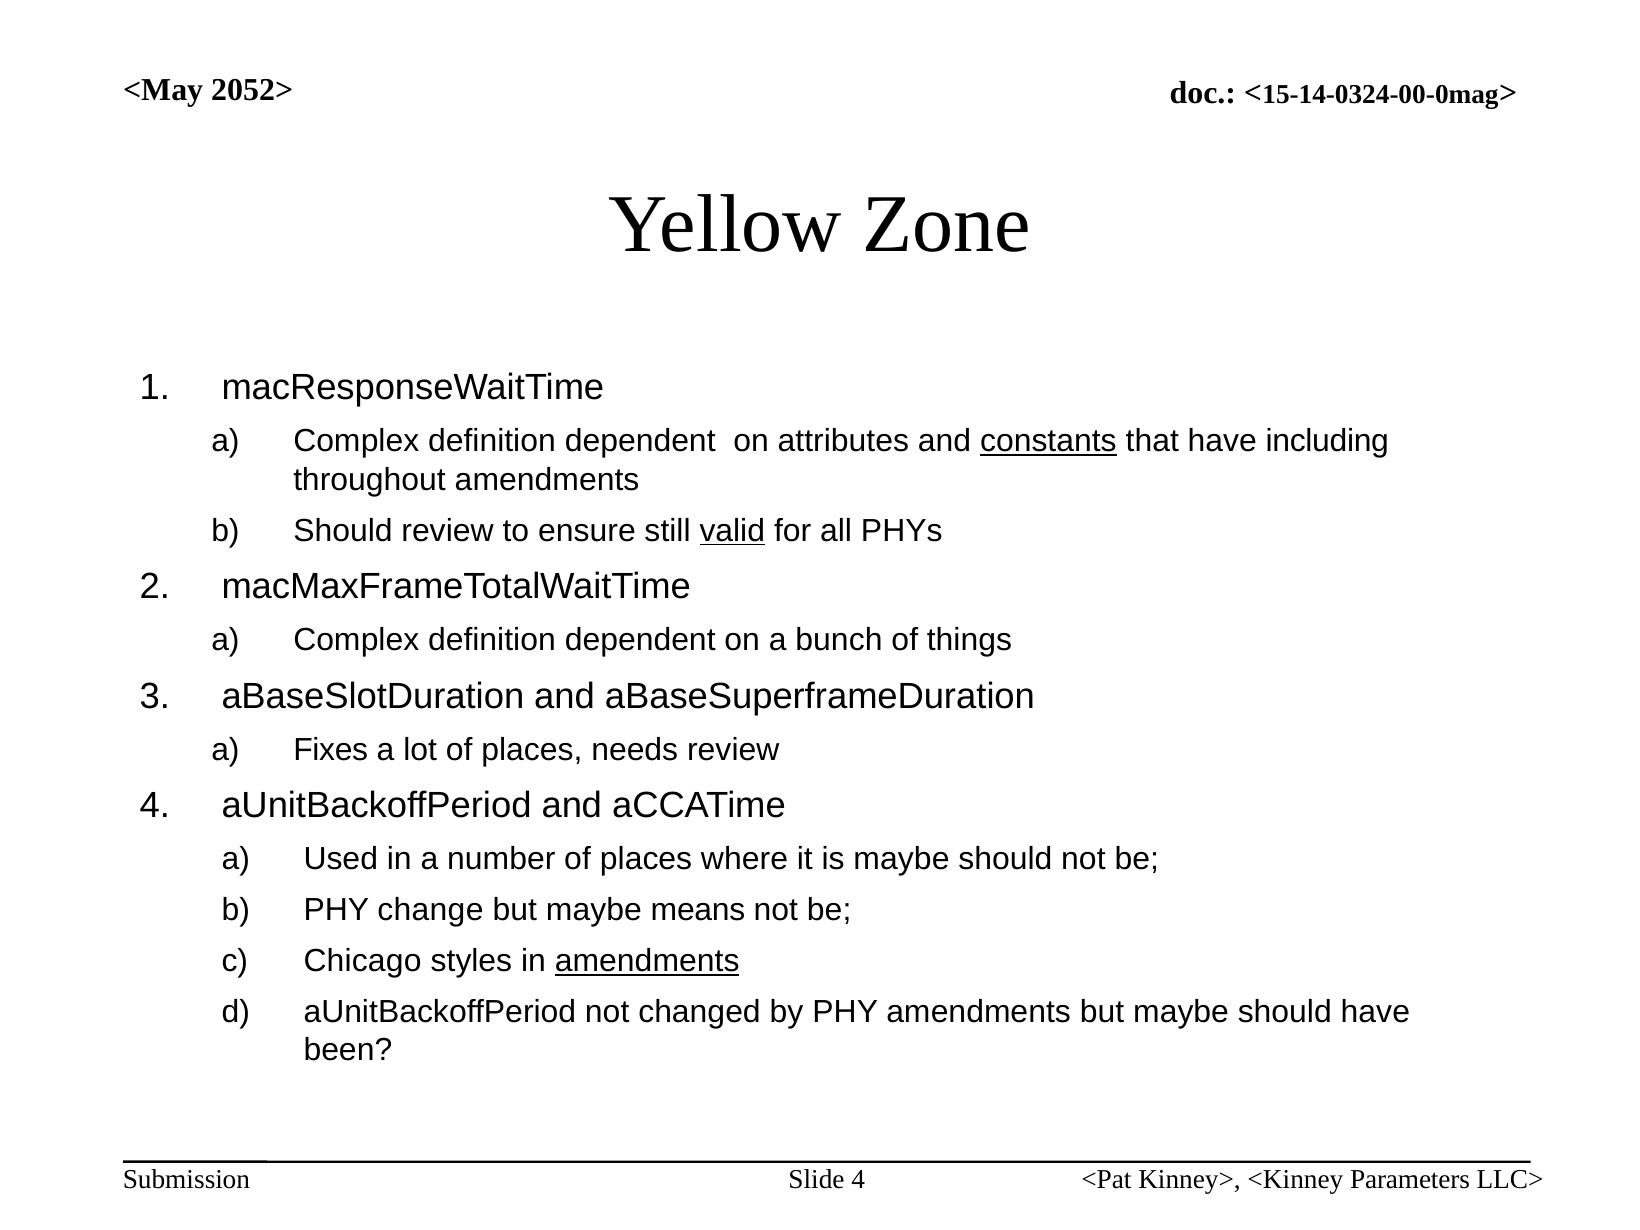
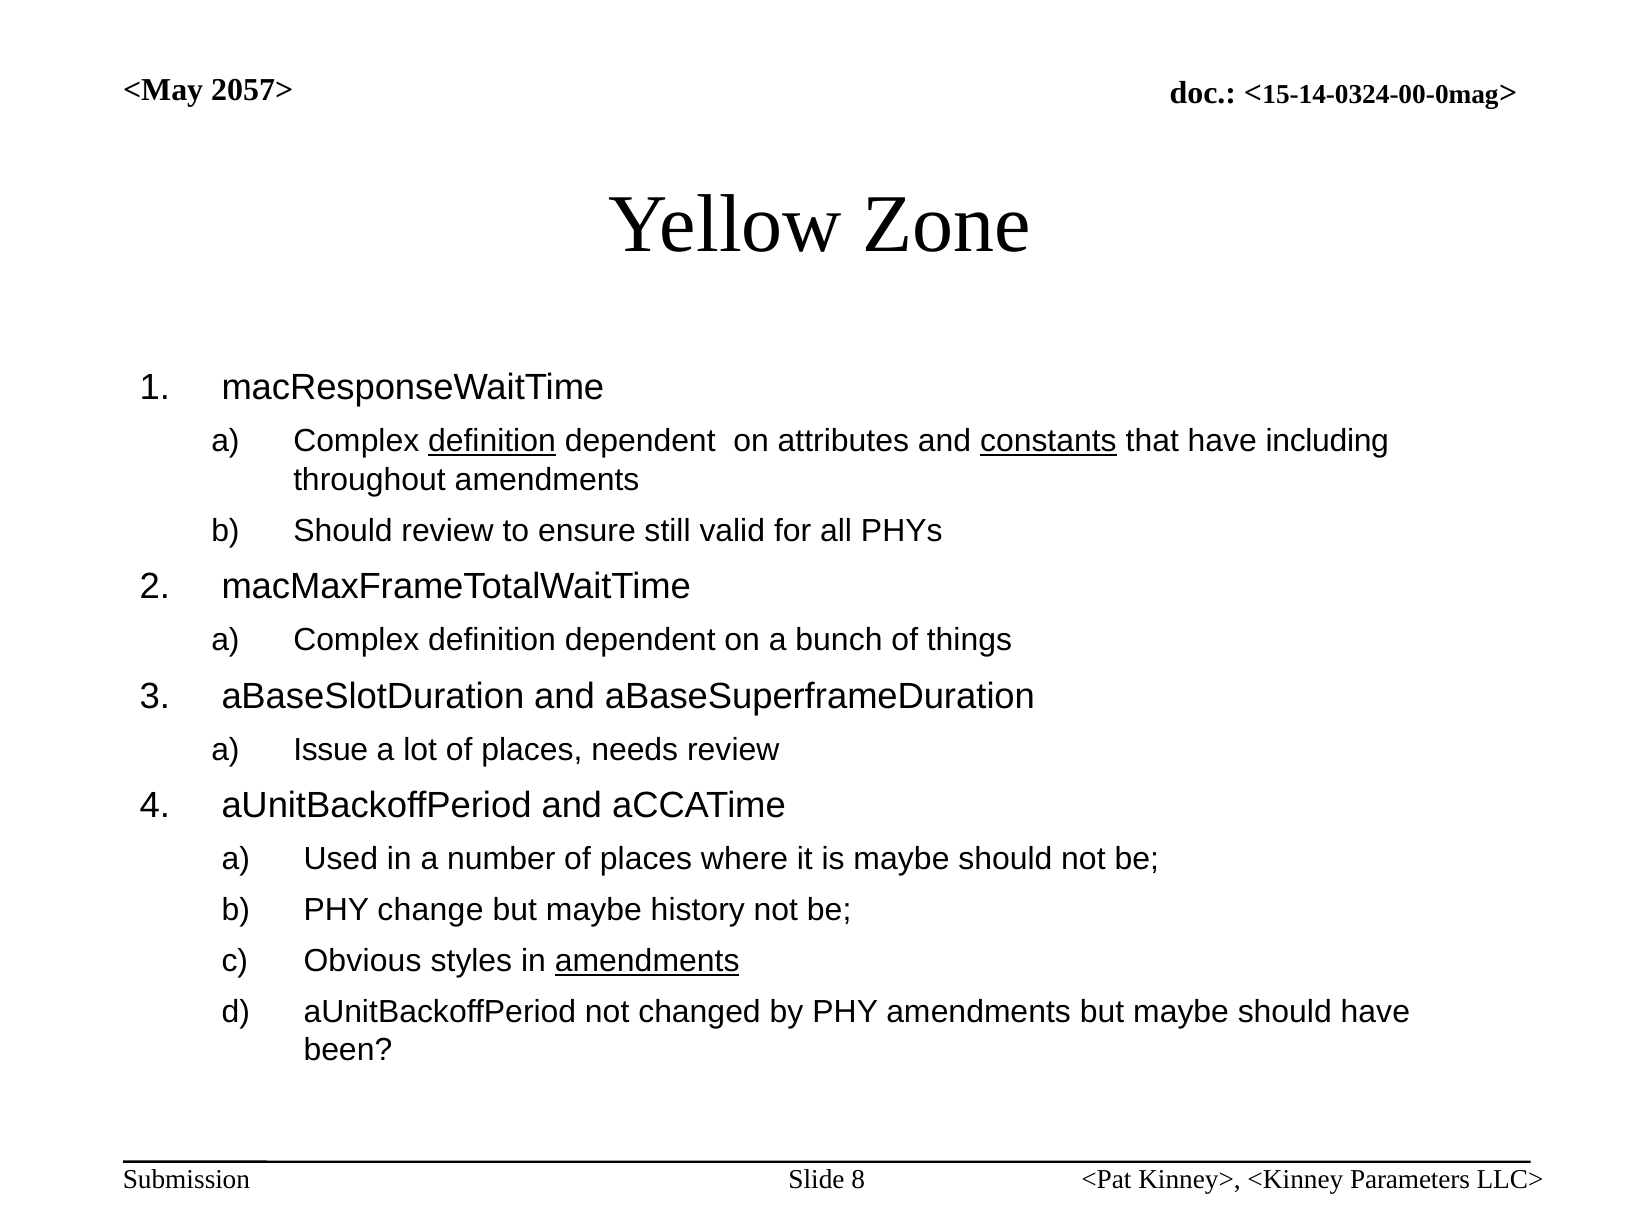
2052>: 2052> -> 2057> (252, 90)
definition underline: none -> present (492, 441)
valid underline: present -> none (732, 531)
Fixes: Fixes -> Issue (331, 750)
means: means -> history (698, 910)
Chicago: Chicago -> Obvious (363, 961)
Slide 4: 4 -> 8 (858, 1180)
